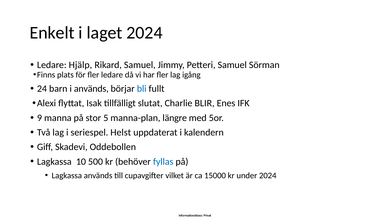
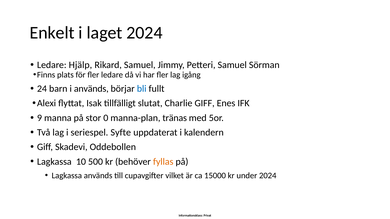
Charlie BLIR: BLIR -> GIFF (205, 103)
5: 5 -> 0 (106, 118)
längre: längre -> tränas (175, 118)
Helst: Helst -> Syfte (121, 133)
fyllas colour: blue -> orange (163, 162)
